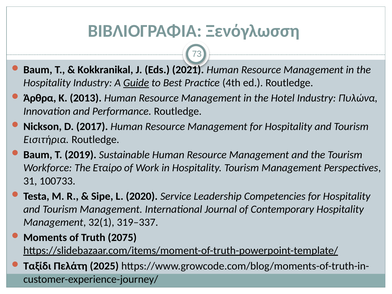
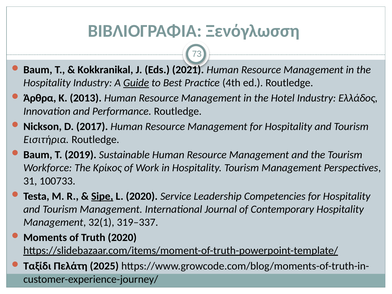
Πυλώνα: Πυλώνα -> Ελλάδος (358, 98)
Εταίρο: Εταίρο -> Κρίκος (107, 168)
Sipe underline: none -> present (102, 196)
Truth 2075: 2075 -> 2020 (122, 238)
